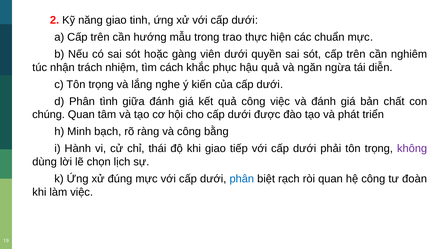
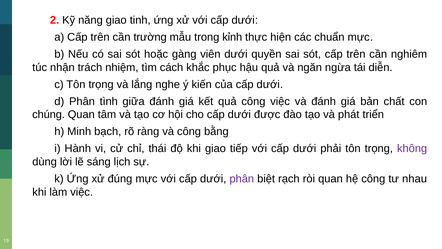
hướng: hướng -> trường (150, 37)
trao: trao -> kỉnh (232, 37)
chọn: chọn -> sáng (99, 162)
phân colour: blue -> purple (242, 179)
đoàn: đoàn -> nhau (415, 179)
